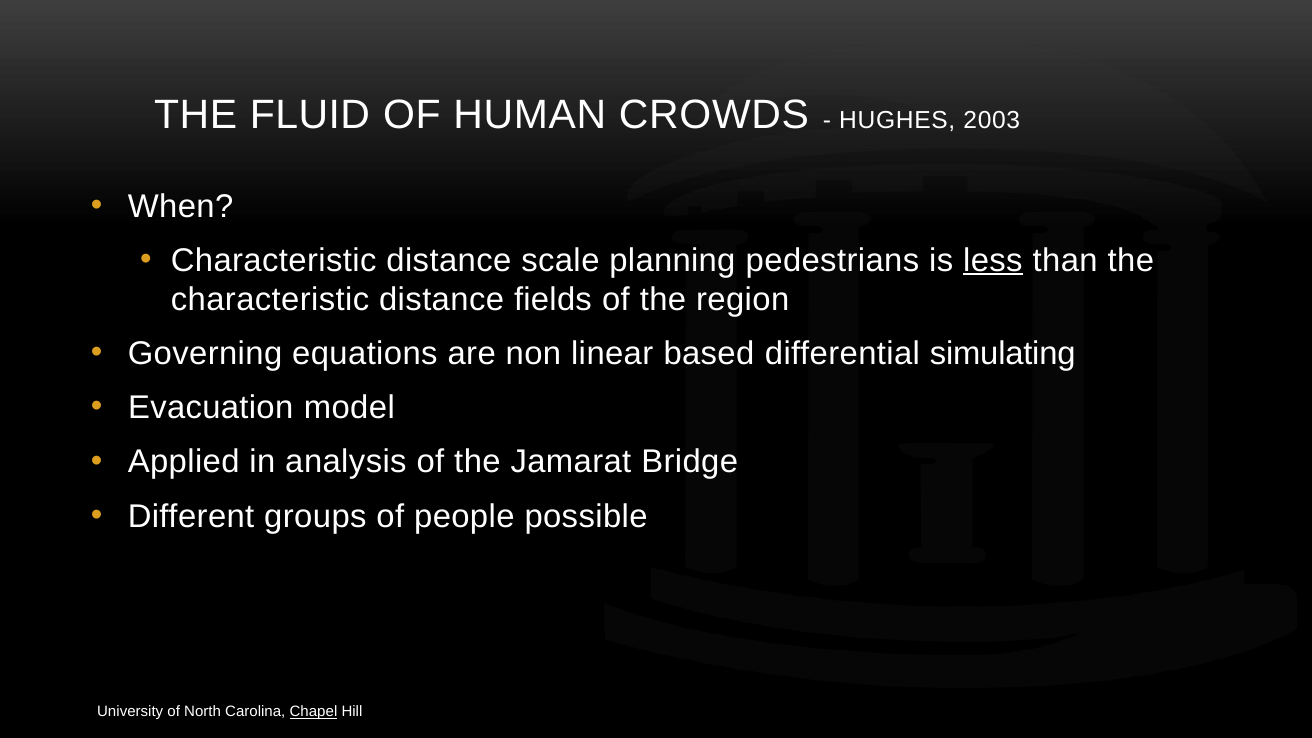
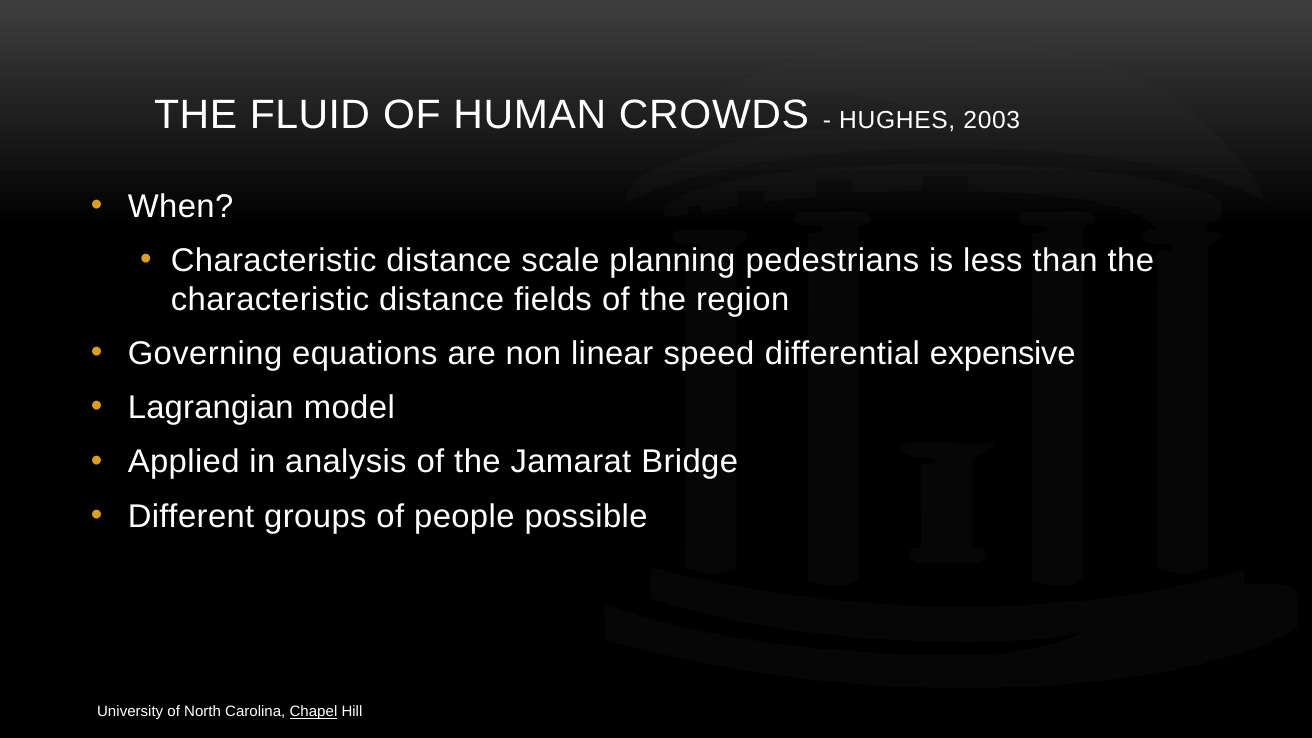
less underline: present -> none (993, 260)
based: based -> speed (709, 354)
simulating: simulating -> expensive (1003, 354)
Evacuation: Evacuation -> Lagrangian (211, 408)
